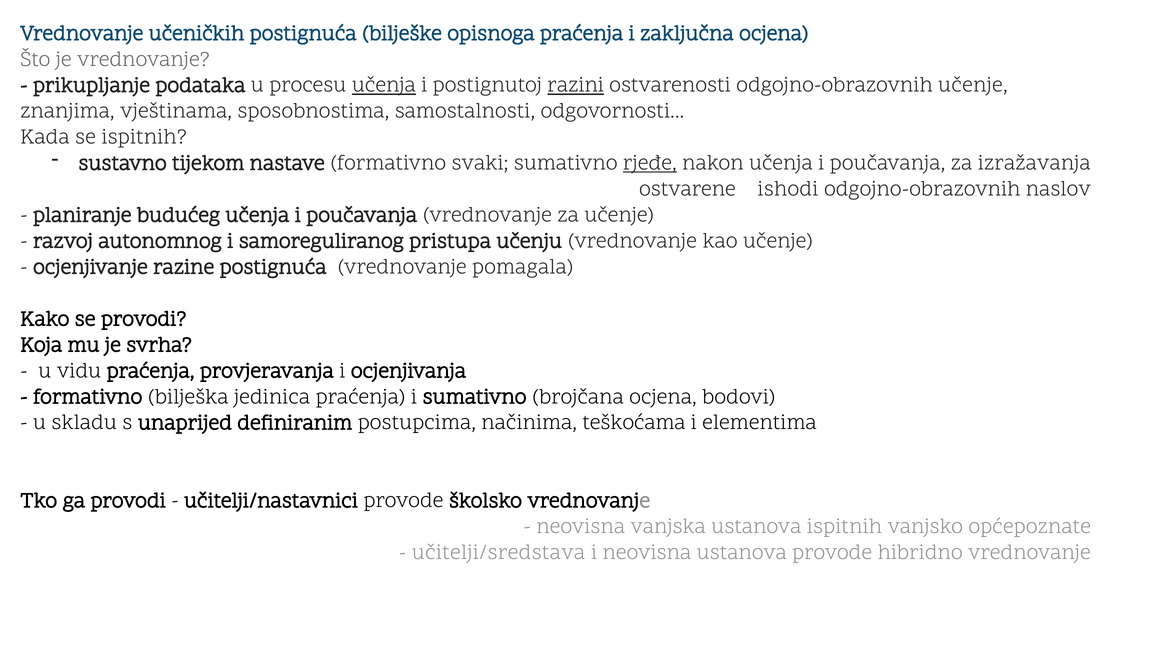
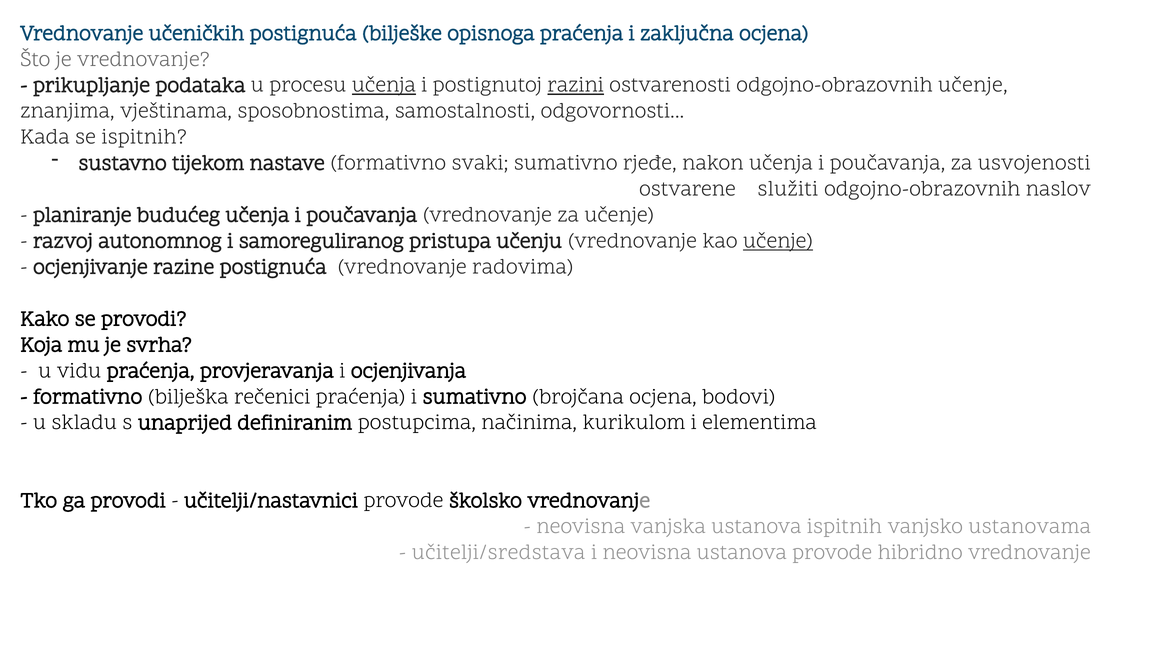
rjeđe underline: present -> none (650, 163)
izražavanja: izražavanja -> usvojenosti (1034, 163)
ishodi: ishodi -> služiti (788, 189)
učenje underline: none -> present (778, 240)
pomagala: pomagala -> radovima (523, 266)
jedinica: jedinica -> rečenici (272, 396)
teškoćama: teškoćama -> kurikulom (634, 422)
općepoznate: općepoznate -> ustanovama (1030, 526)
